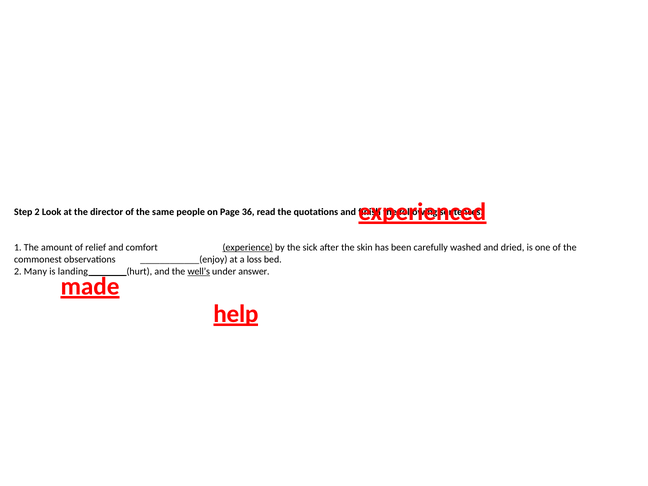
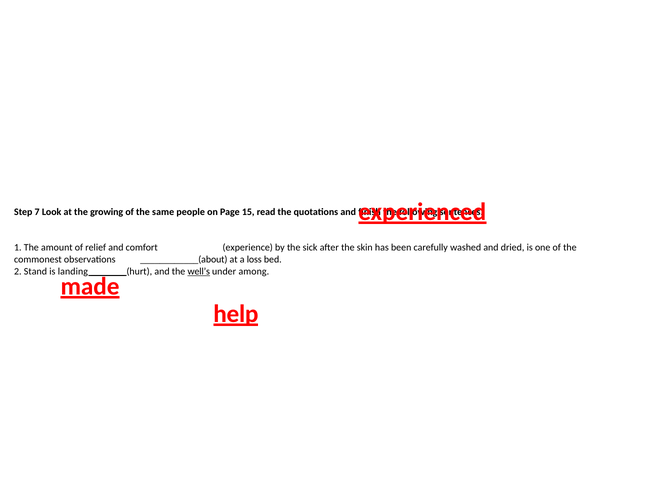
Step 2: 2 -> 7 (37, 212)
director: director -> growing (107, 212)
36: 36 -> 15 (248, 212)
experience underline: present -> none (248, 248)
____________(enjoy: ____________(enjoy -> ____________(about (184, 260)
Many: Many -> Stand (35, 271)
answer: answer -> among (254, 271)
